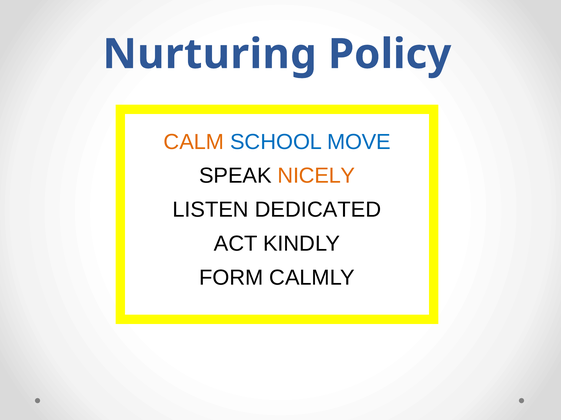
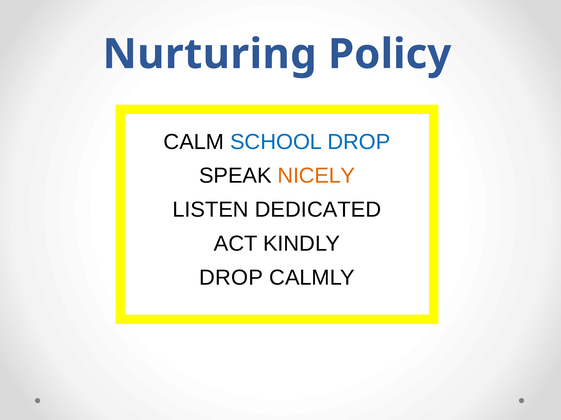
CALM colour: orange -> black (194, 142)
SCHOOL MOVE: MOVE -> DROP (359, 142)
FORM: FORM -> DROP (231, 278)
